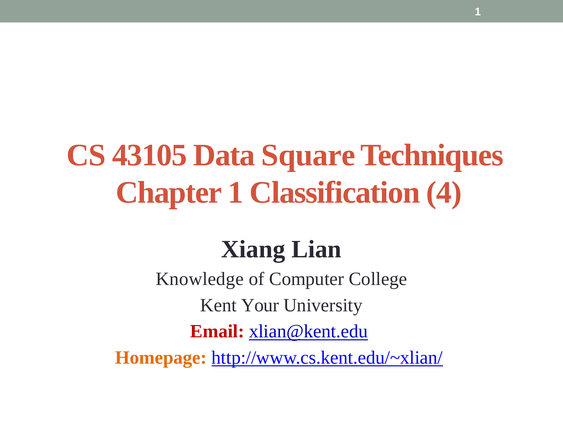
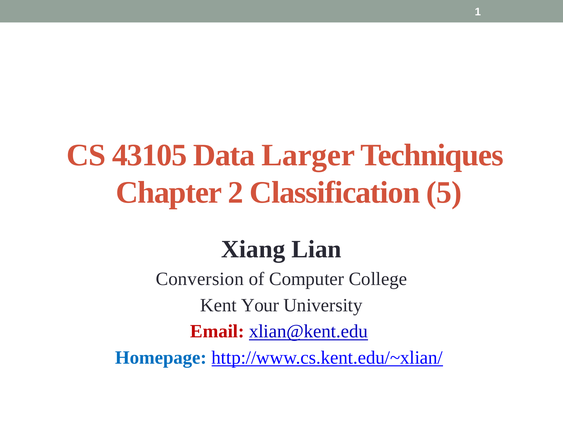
Square: Square -> Larger (308, 155)
Chapter 1: 1 -> 2 (236, 193)
4: 4 -> 5 (444, 193)
Knowledge: Knowledge -> Conversion (200, 279)
Homepage colour: orange -> blue (161, 358)
